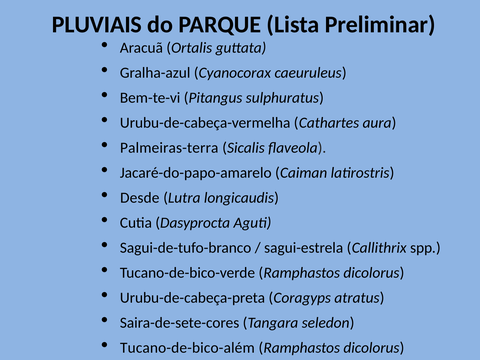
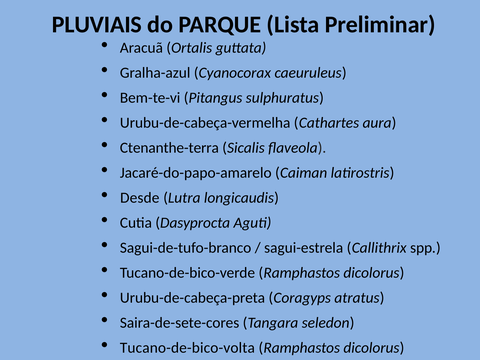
Palmeiras-terra: Palmeiras-terra -> Ctenanthe-terra (169, 148)
Tucano-de-bico-além: Tucano-de-bico-além -> Tucano-de-bico-volta (187, 348)
